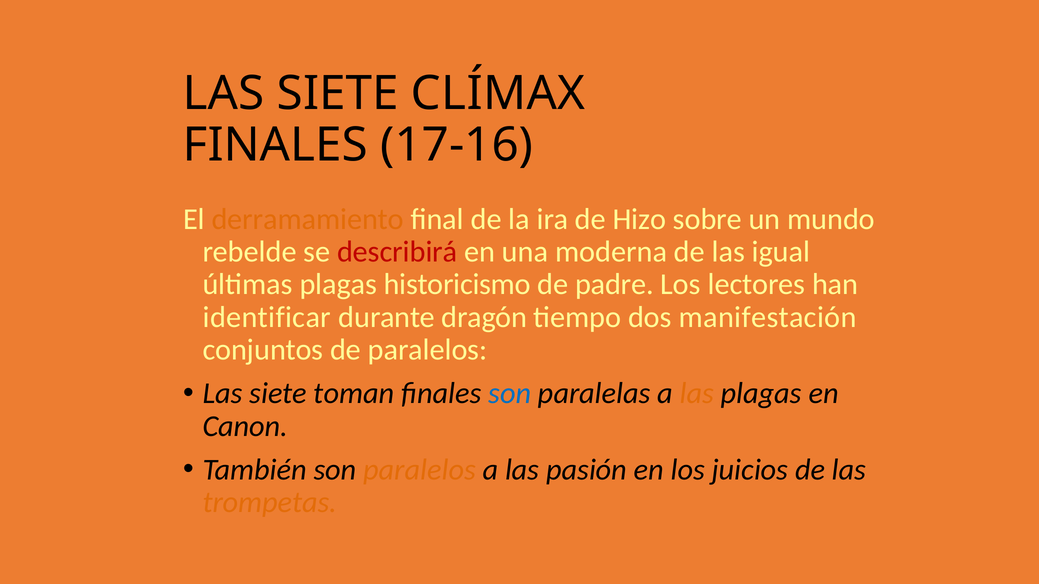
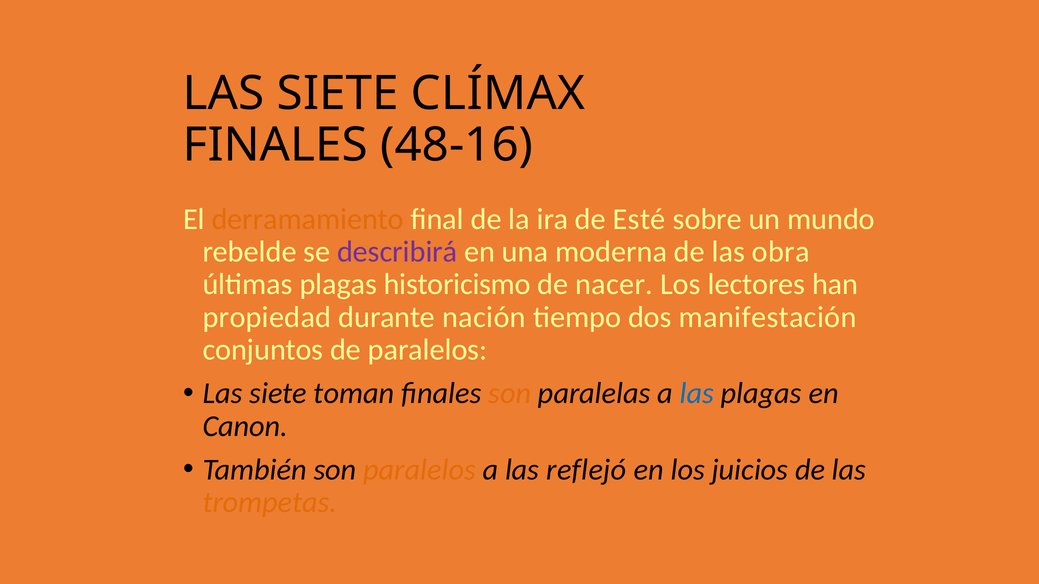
17-16: 17-16 -> 48-16 (457, 145)
Hizo: Hizo -> Esté (639, 219)
describirá colour: red -> purple (397, 252)
igual: igual -> obra (781, 252)
padre: padre -> nacer (614, 285)
identificar: identificar -> propiedad (267, 317)
dragón: dragón -> nación (484, 317)
son colour: blue -> orange (510, 394)
las colour: orange -> blue (697, 394)
pasión: pasión -> reflejó (586, 470)
